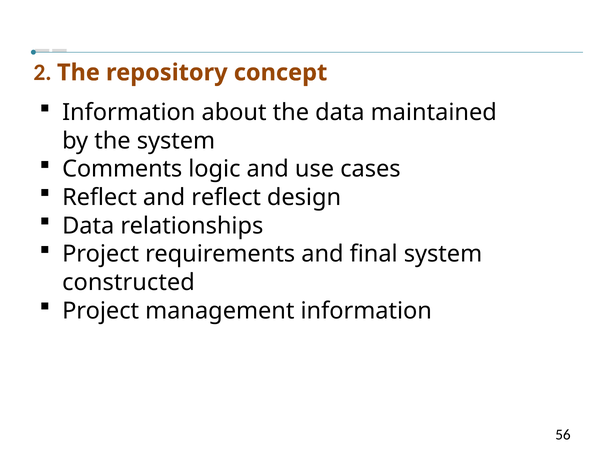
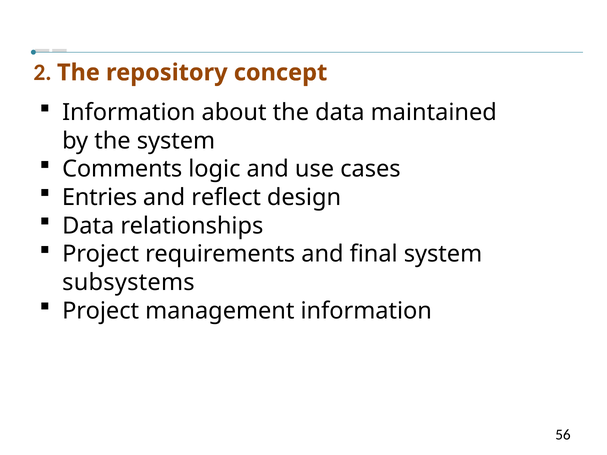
Reflect: Reflect -> Entries (100, 198)
constructed: constructed -> subsystems (128, 283)
